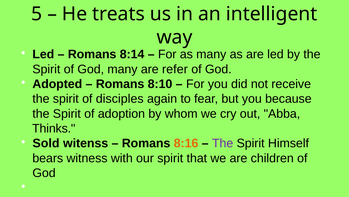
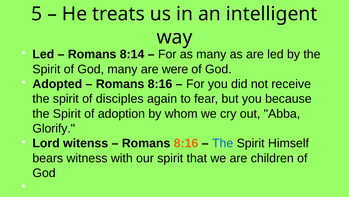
refer: refer -> were (175, 69)
8:10: 8:10 -> 8:16 (160, 84)
Thinks: Thinks -> Glorify (54, 128)
Sold: Sold -> Lord (46, 143)
The colour: purple -> blue (223, 143)
